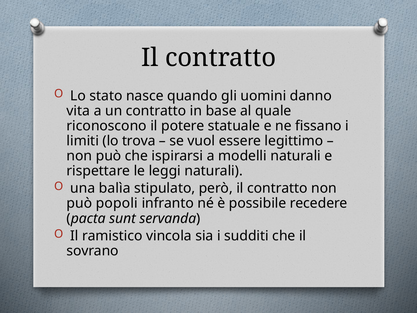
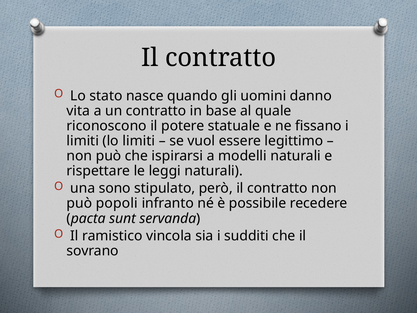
lo trova: trova -> limiti (139, 141)
balìa: balìa -> sono (115, 188)
